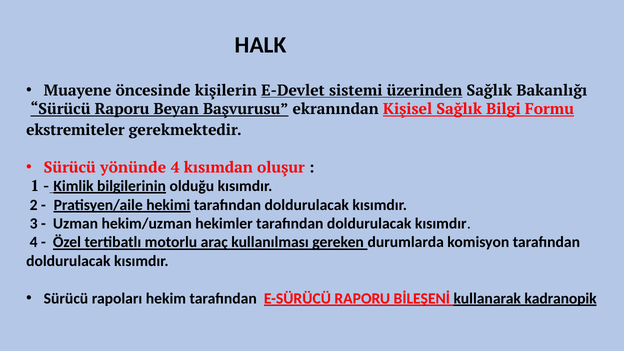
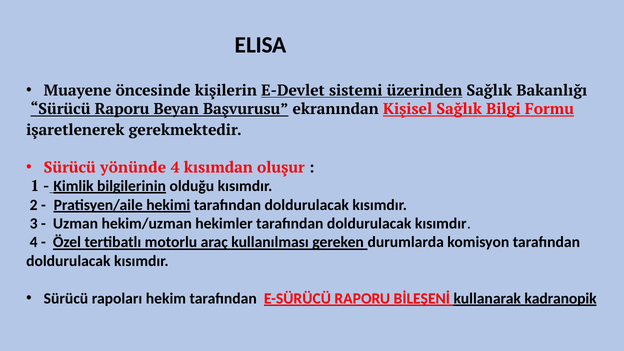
HALK: HALK -> ELISA (261, 45)
ekstremiteler: ekstremiteler -> işaretlenerek (75, 130)
